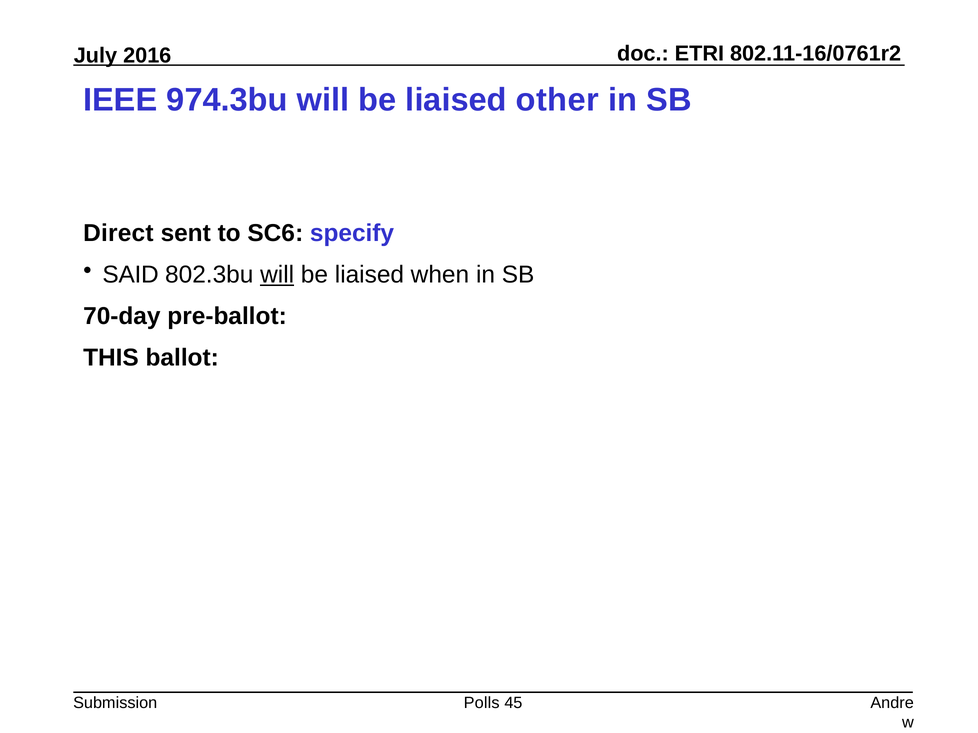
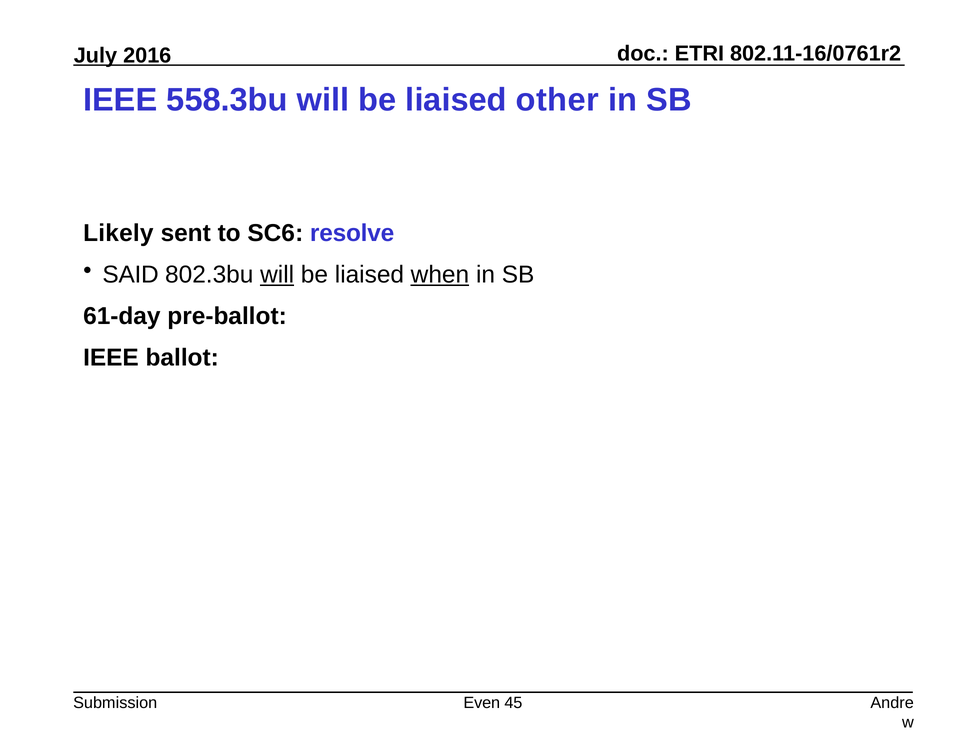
974.3bu: 974.3bu -> 558.3bu (227, 100)
Direct: Direct -> Likely (118, 233)
specify: specify -> resolve (352, 233)
when underline: none -> present (440, 275)
70-day: 70-day -> 61-day (122, 316)
THIS: THIS -> IEEE (111, 358)
Polls: Polls -> Even (482, 703)
